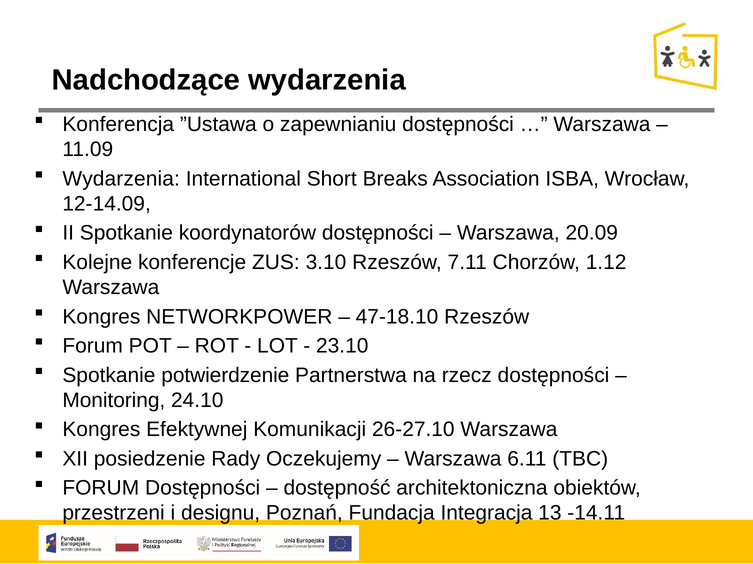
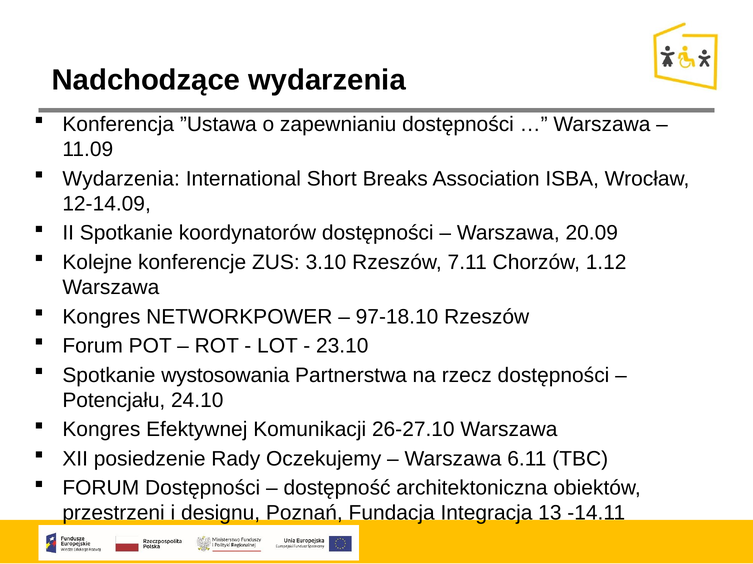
47-18.10: 47-18.10 -> 97-18.10 (397, 317)
potwierdzenie: potwierdzenie -> wystosowania (225, 376)
Monitoring: Monitoring -> Potencjału (114, 401)
